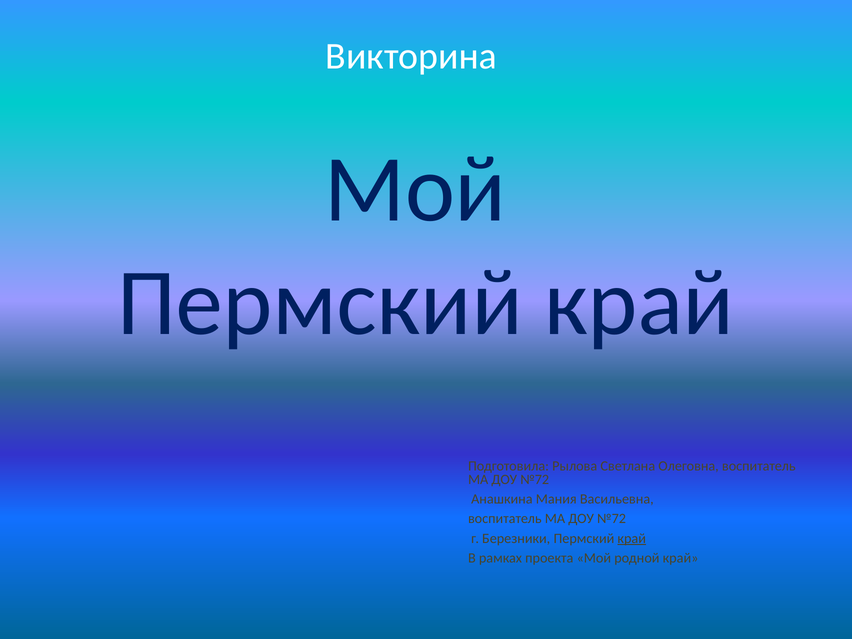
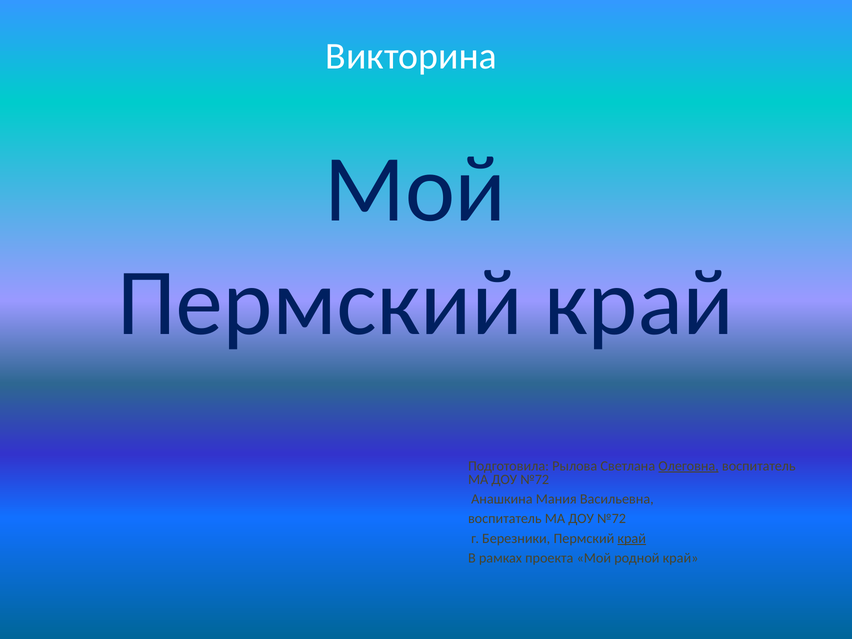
Олеговна underline: none -> present (689, 466)
